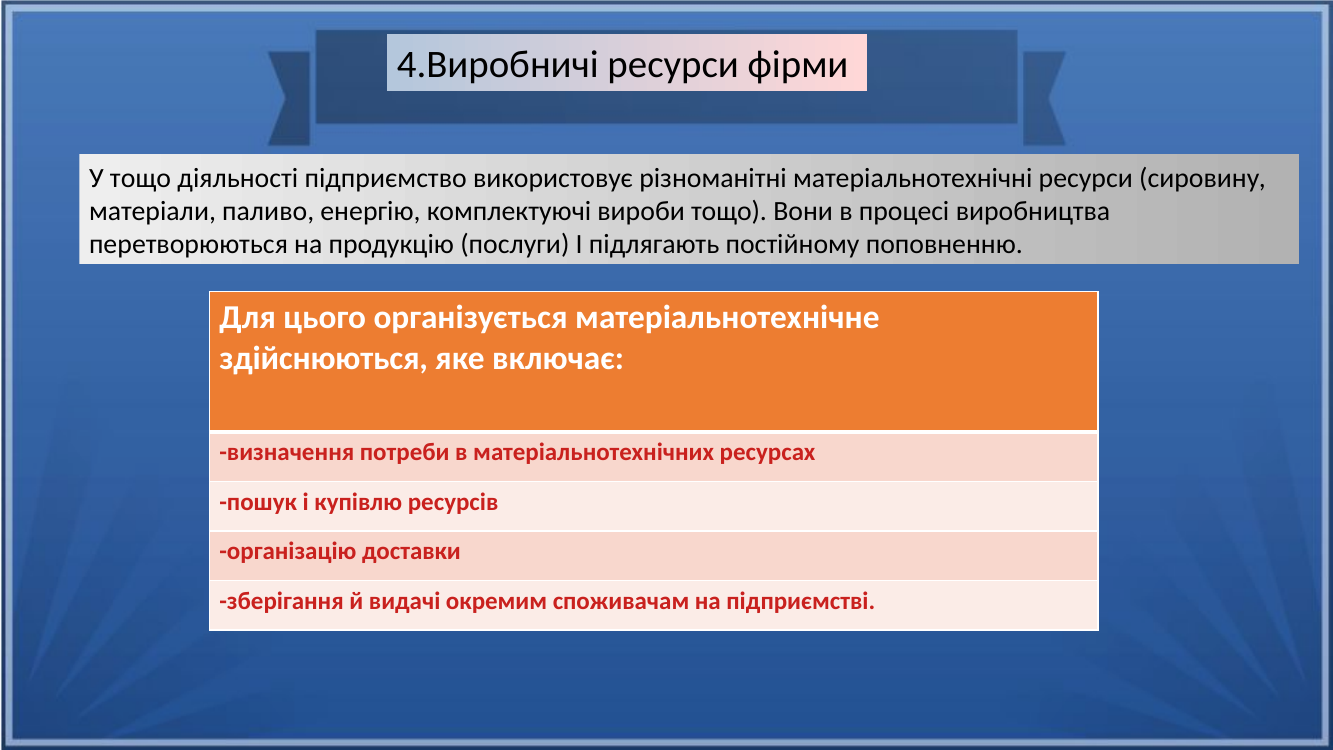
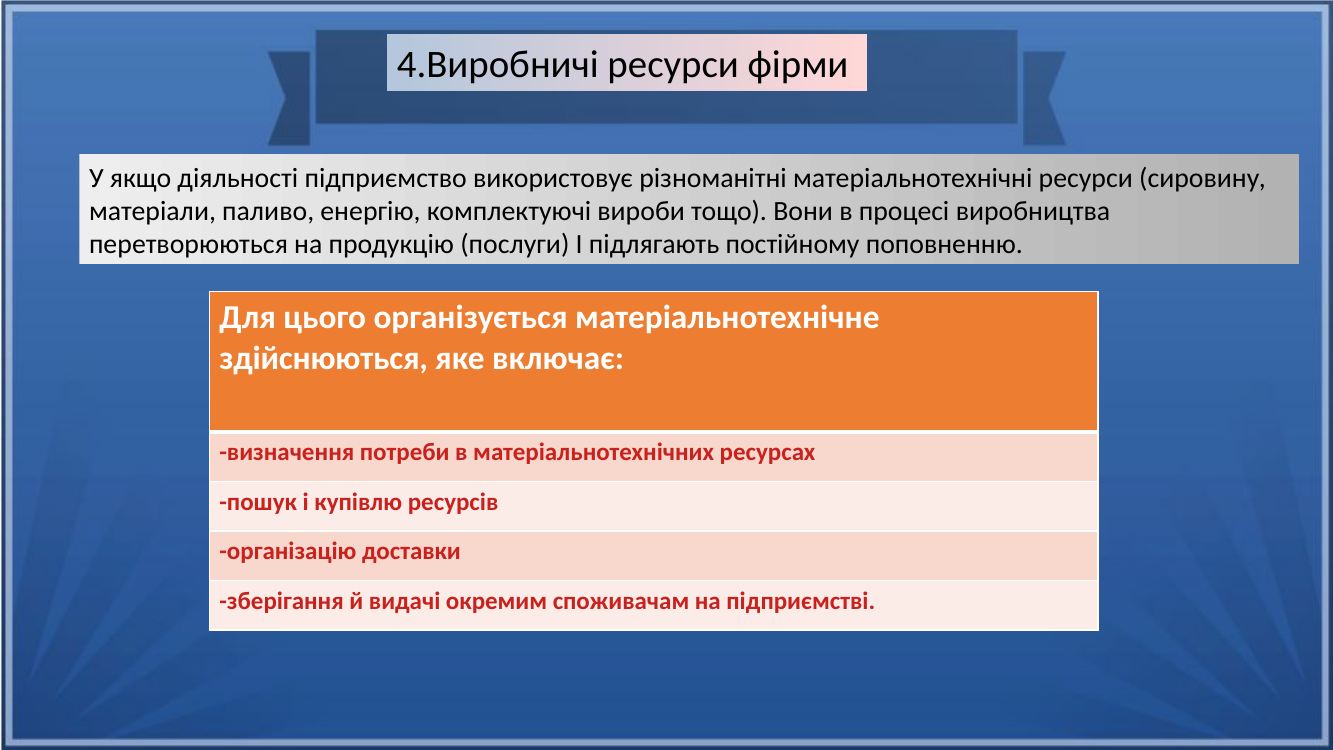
У тощо: тощо -> якщо (141, 178)
